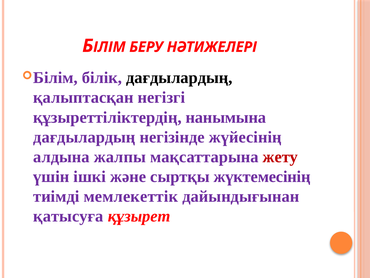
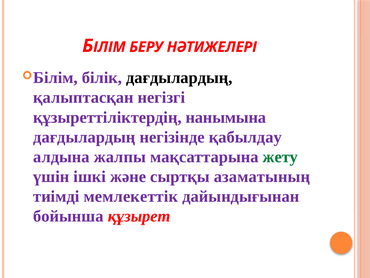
жүйесінің: жүйесінің -> қабылдау (245, 137)
жету colour: red -> green (280, 157)
жүктемесінің: жүктемесінің -> азаматының (262, 176)
қатысуға: қатысуға -> бойынша (68, 216)
